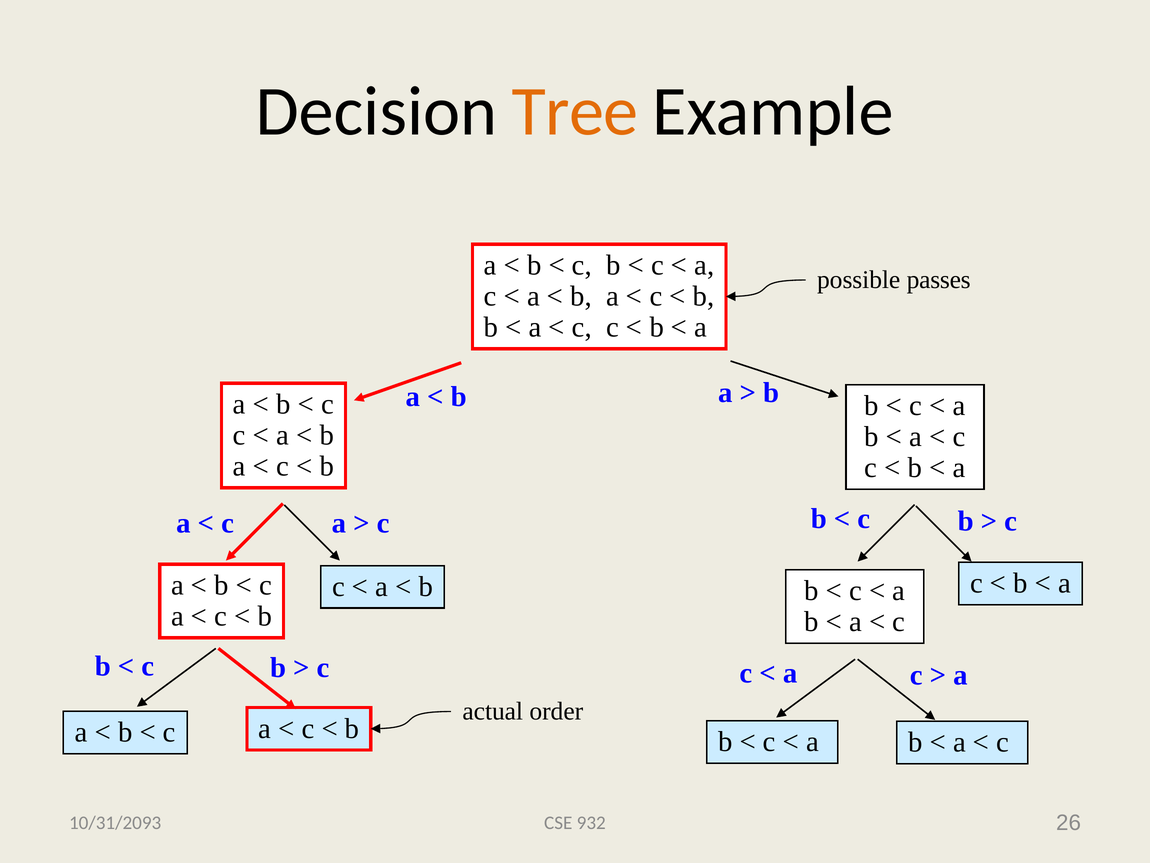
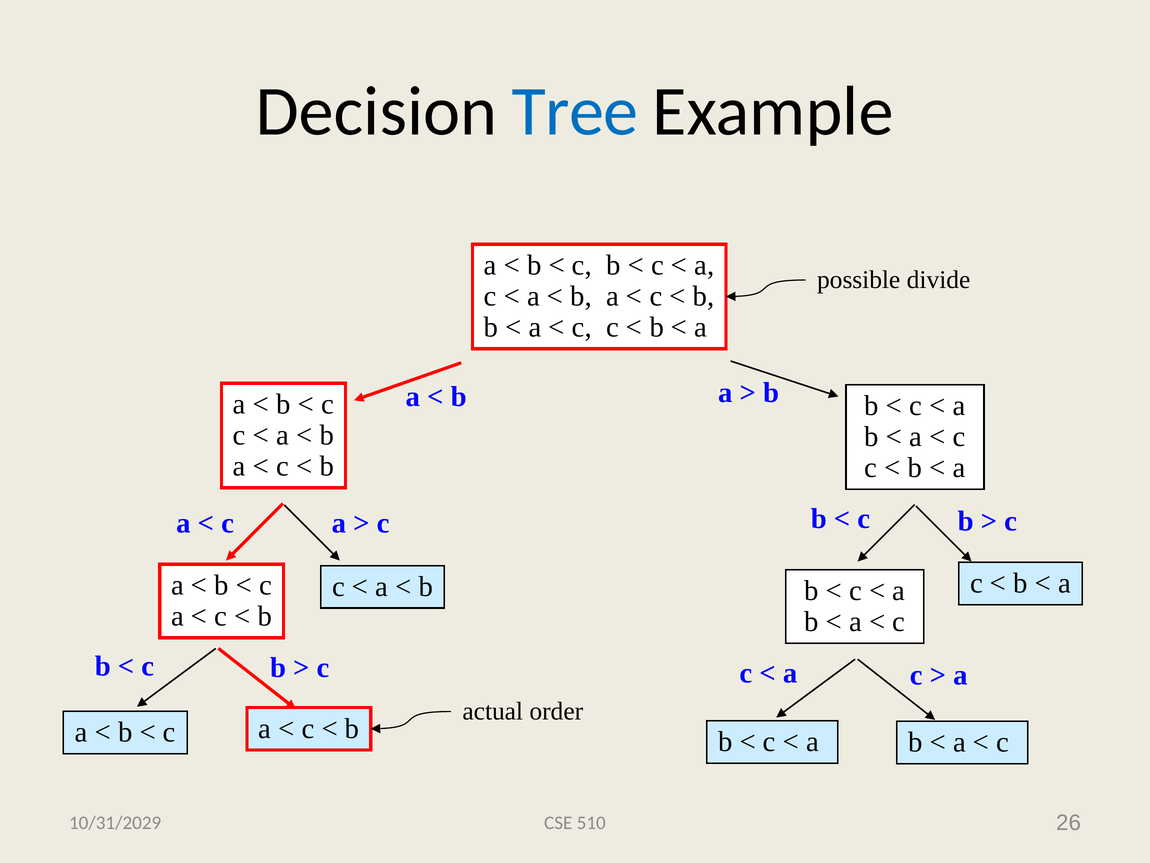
Tree colour: orange -> blue (575, 111)
passes: passes -> divide (939, 280)
10/31/2093: 10/31/2093 -> 10/31/2029 (115, 822)
932: 932 -> 510 (591, 822)
